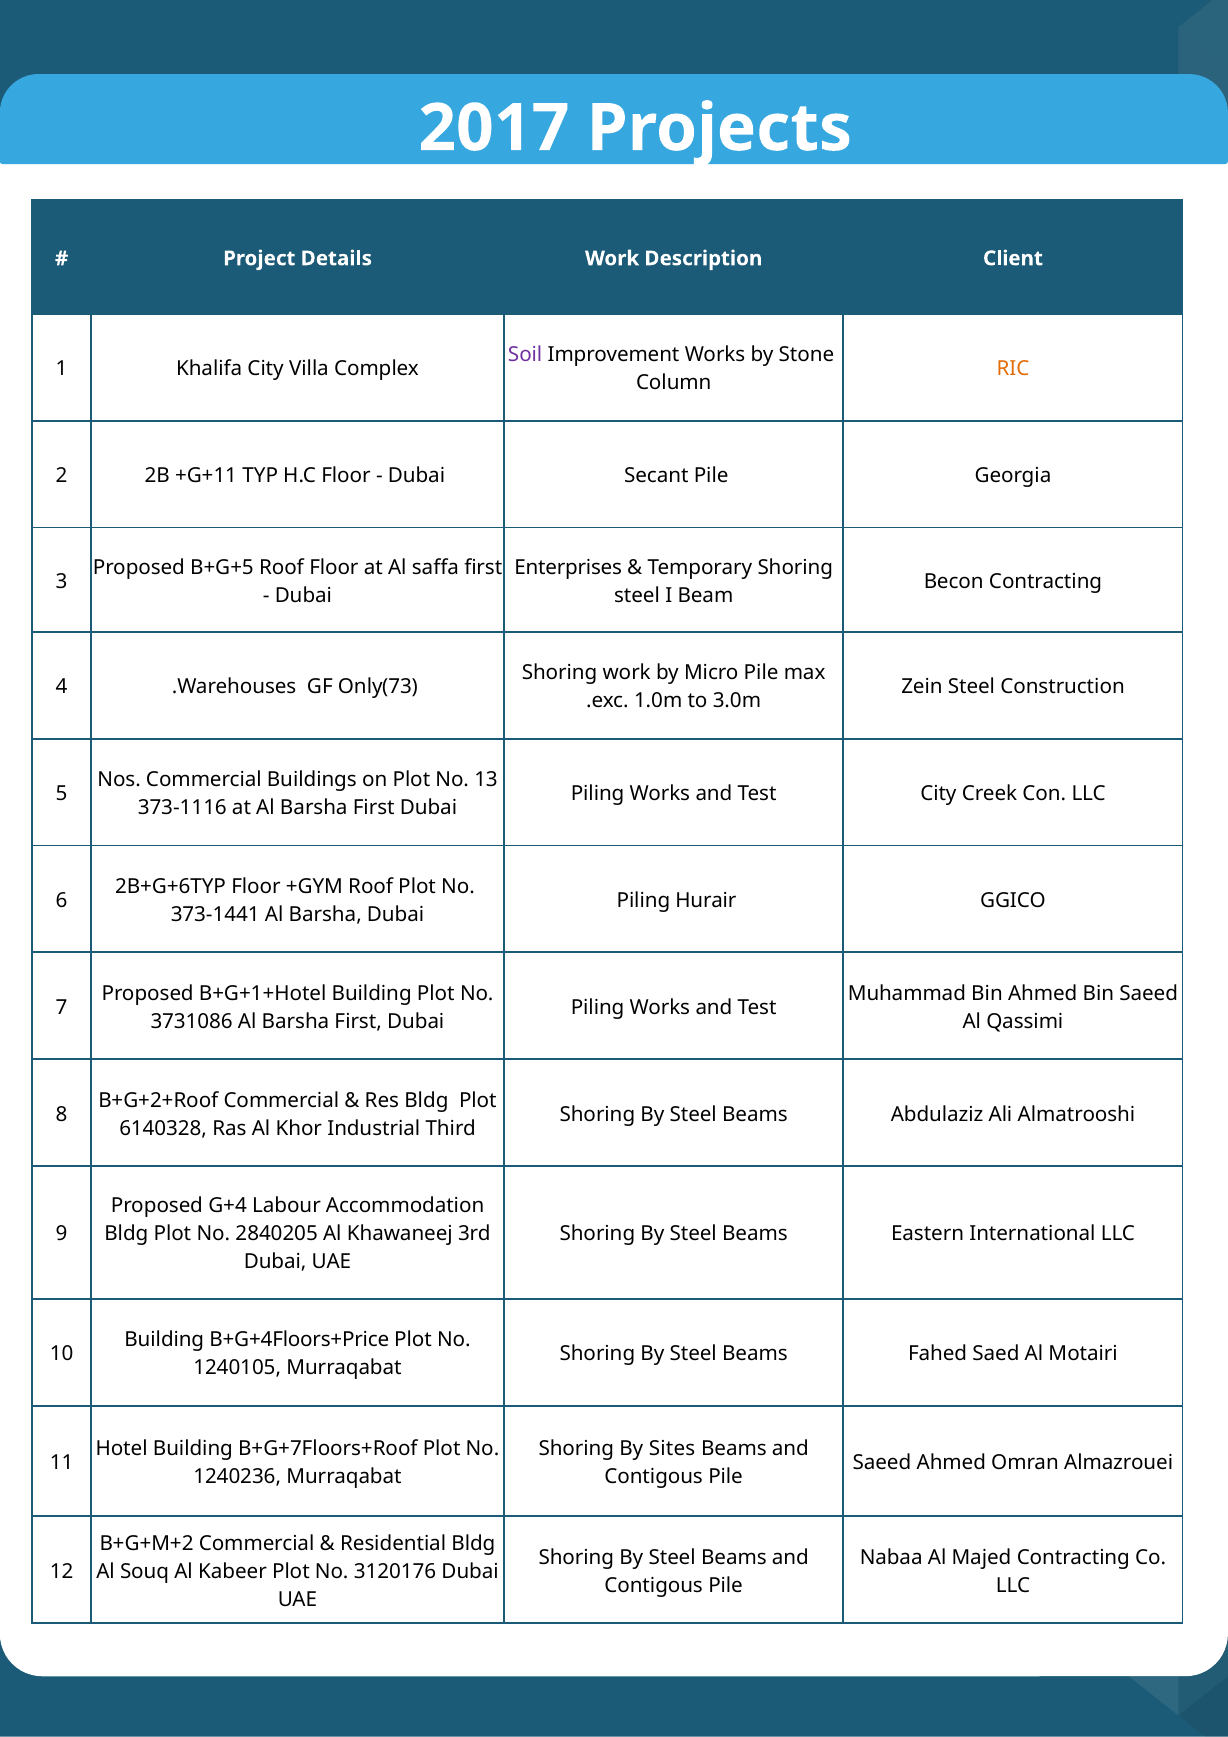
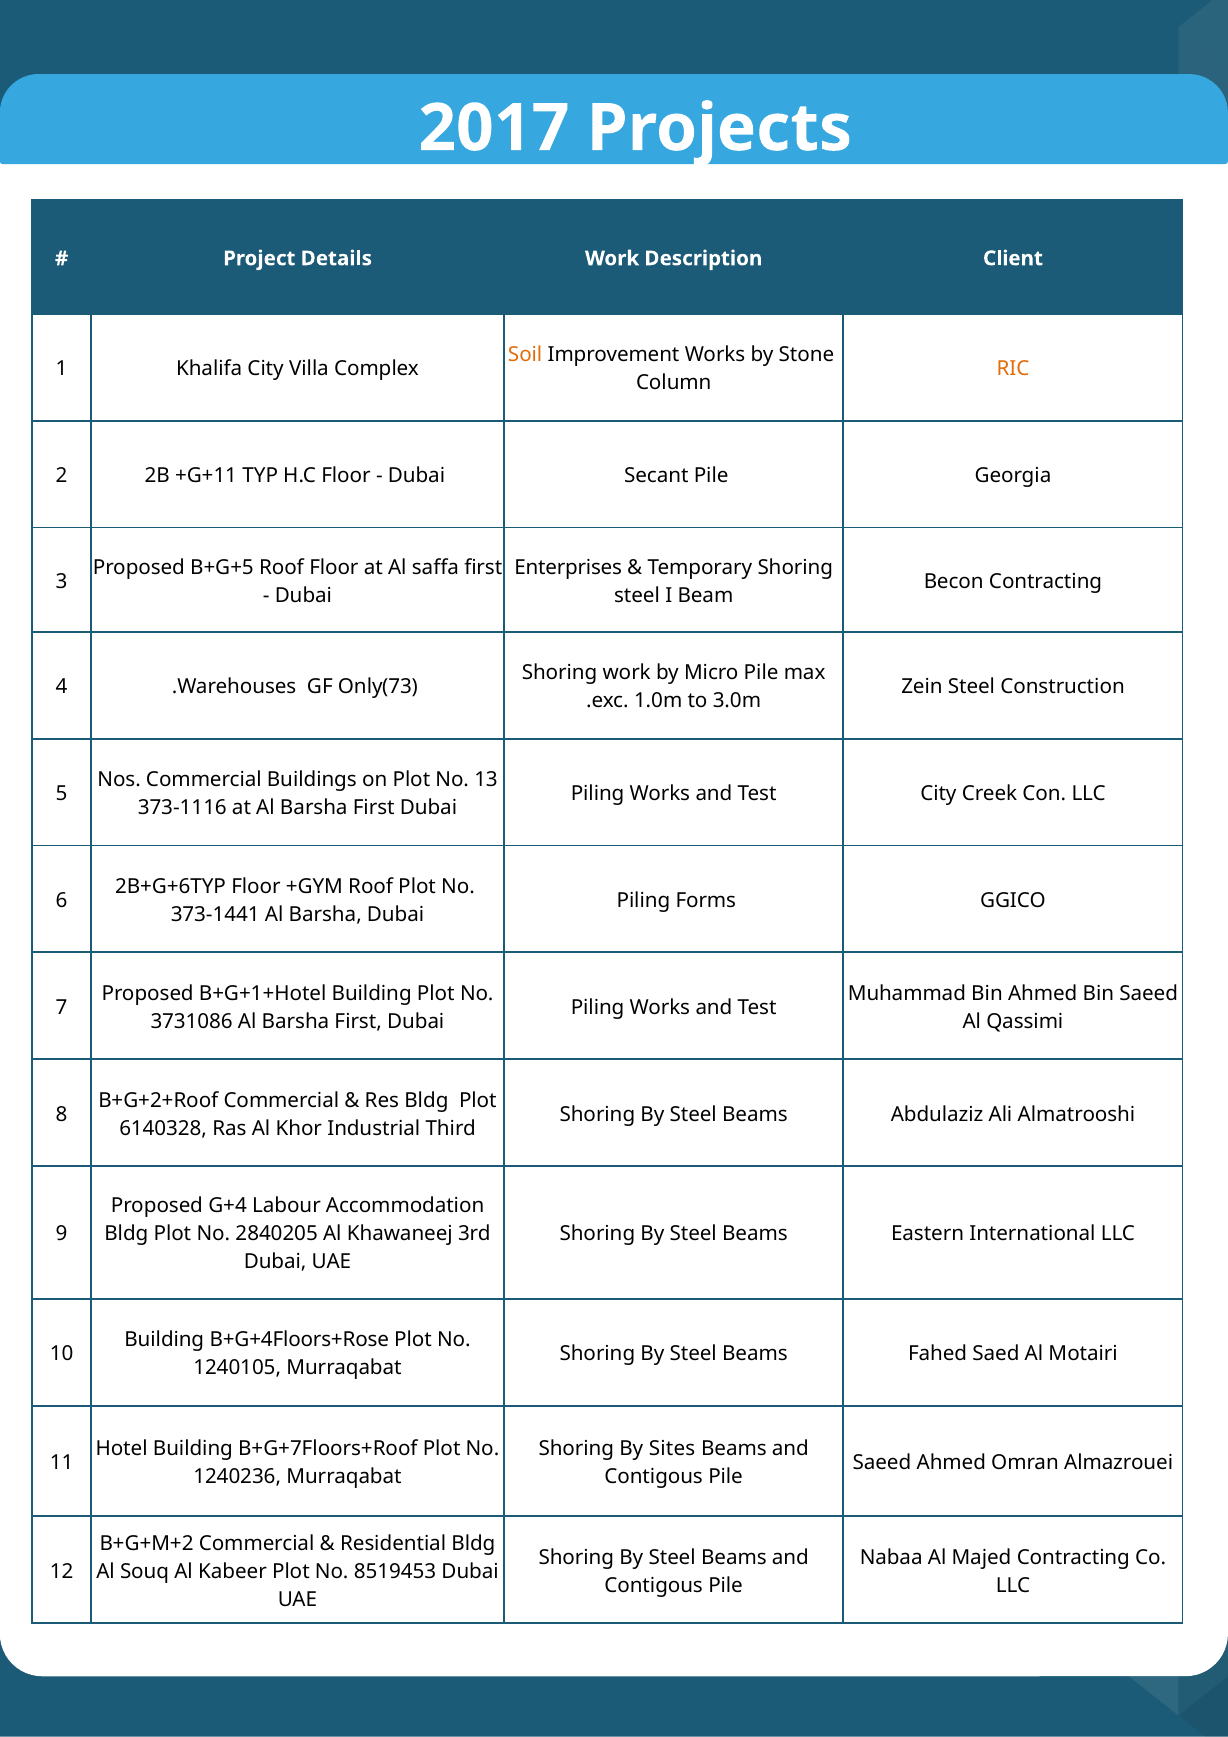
Soil colour: purple -> orange (525, 355)
Hurair: Hurair -> Forms (706, 901)
B+G+4Floors+Price: B+G+4Floors+Price -> B+G+4Floors+Rose (299, 1341)
3120176: 3120176 -> 8519453 (395, 1572)
